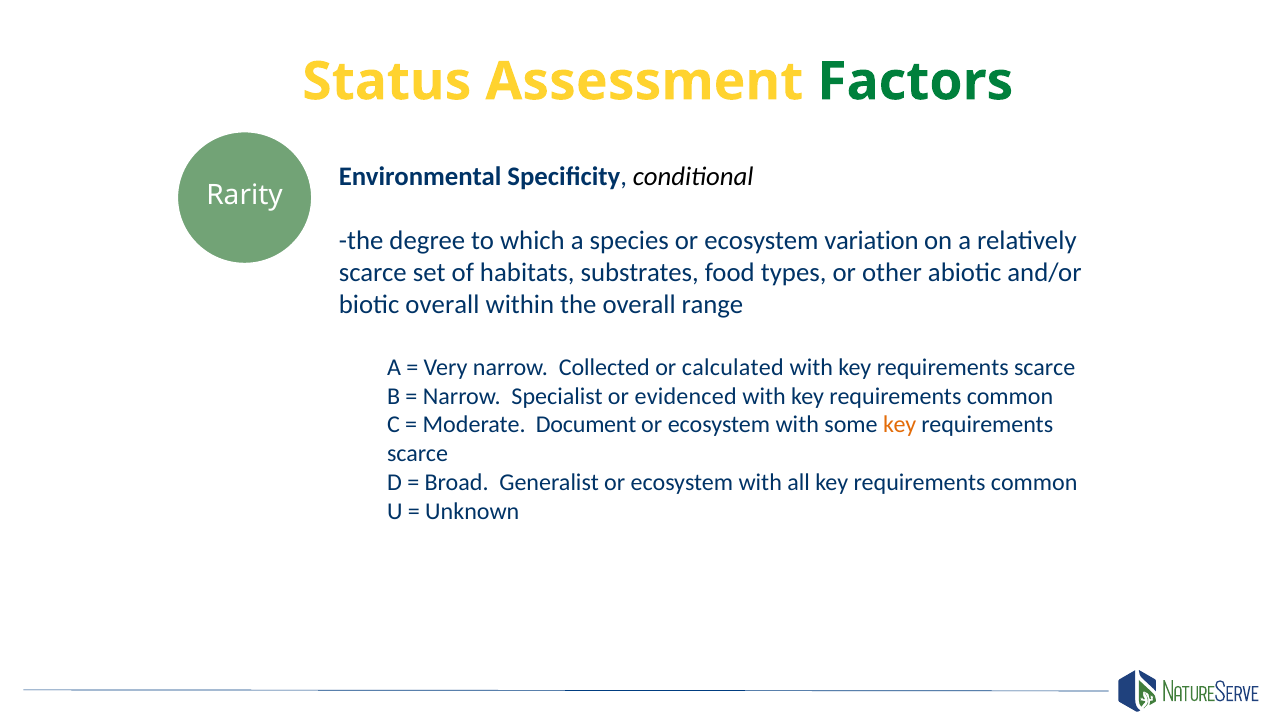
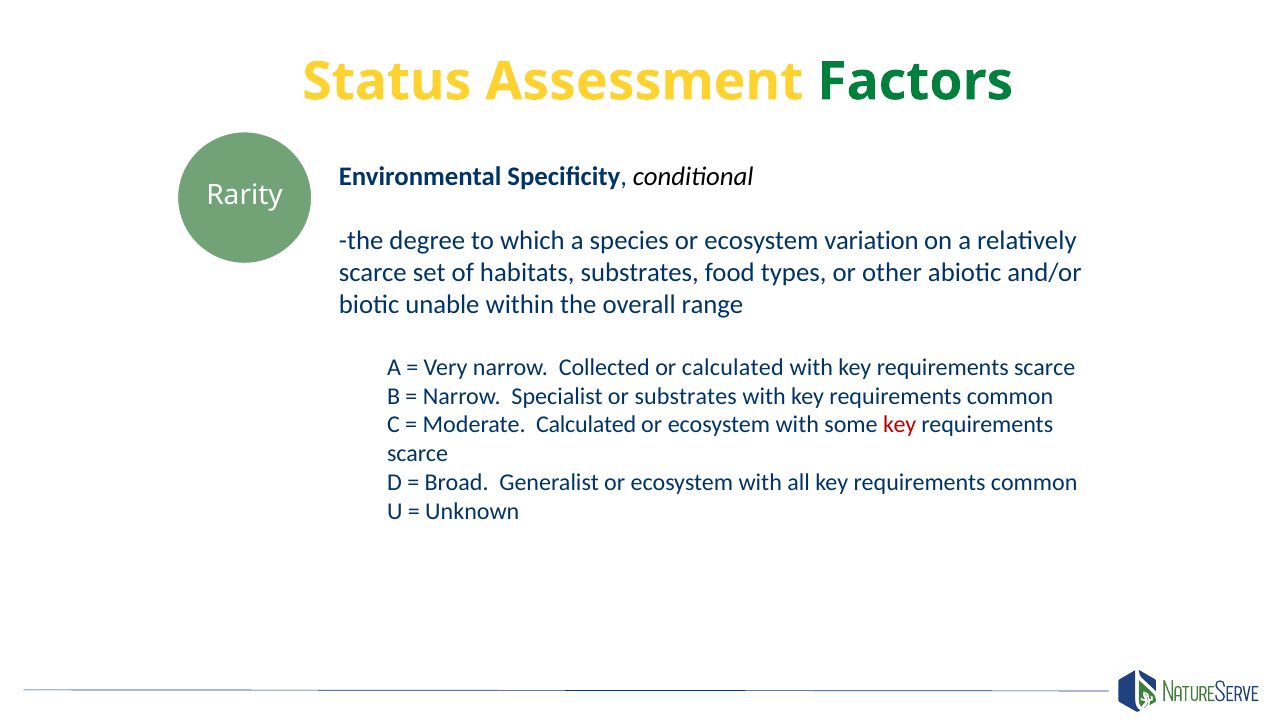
biotic overall: overall -> unable (443, 305)
or evidenced: evidenced -> substrates (686, 396)
Moderate Document: Document -> Calculated (586, 425)
key colour: orange -> red (900, 425)
